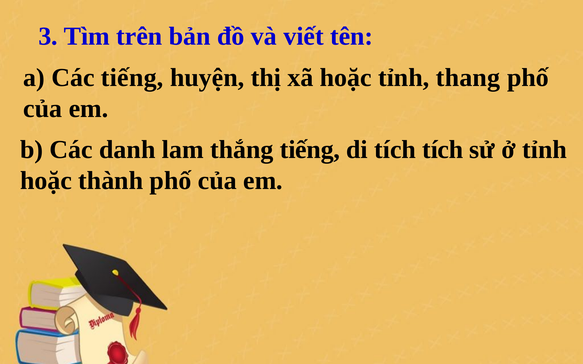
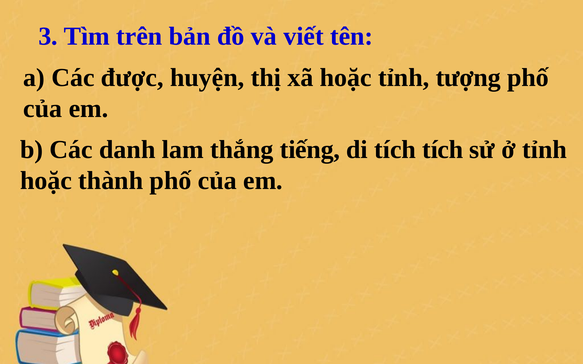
Các tiếng: tiếng -> được (132, 78)
thang: thang -> tượng (468, 78)
